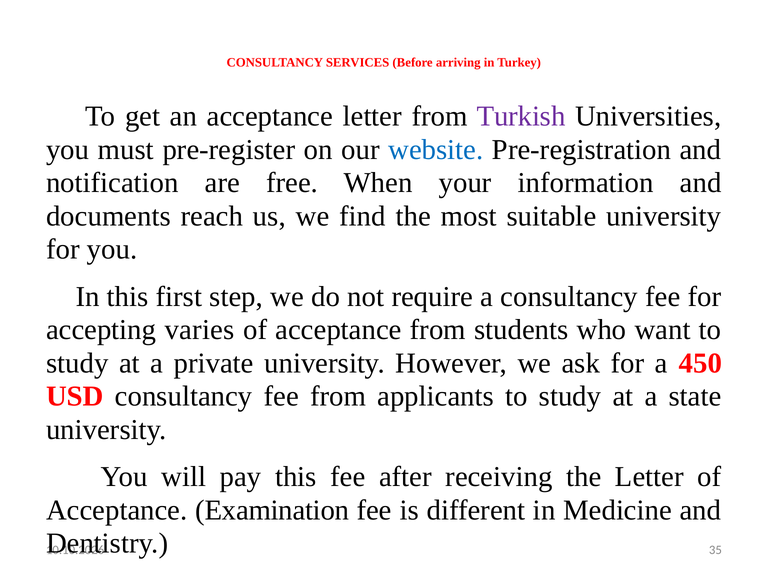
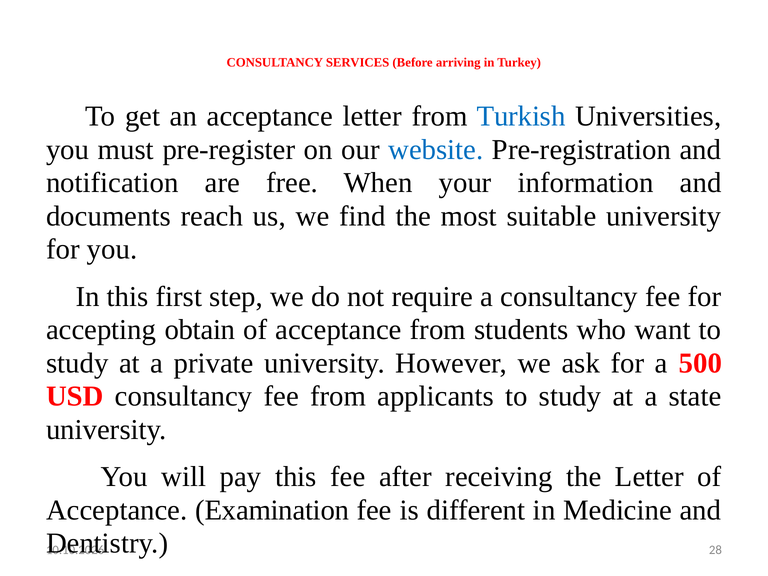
Turkish colour: purple -> blue (521, 116)
varies: varies -> obtain (200, 330)
450: 450 -> 500 (700, 363)
35: 35 -> 28 (715, 550)
